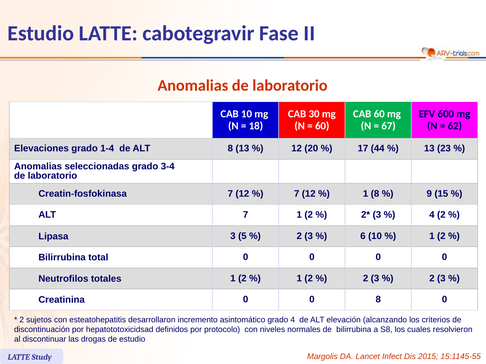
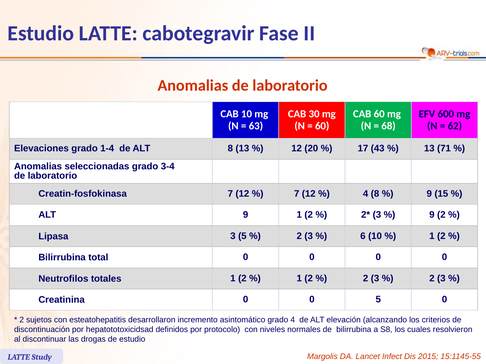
18: 18 -> 63 (256, 126)
67: 67 -> 68 (389, 126)
44: 44 -> 43 (378, 149)
23: 23 -> 71 (444, 149)
1: 1 -> 4 (366, 194)
ALT 7: 7 -> 9 (246, 215)
4: 4 -> 9 (432, 215)
0 8: 8 -> 5 (378, 300)
